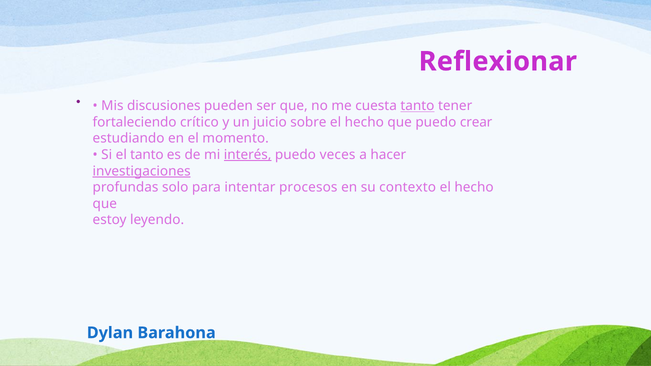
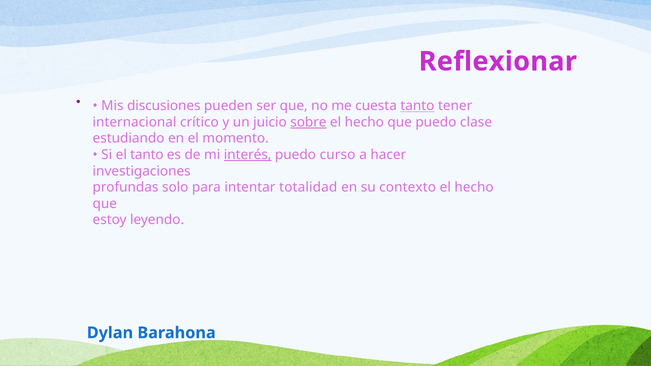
fortaleciendo: fortaleciendo -> internacional (135, 122)
sobre underline: none -> present (308, 122)
crear: crear -> clase (476, 122)
veces: veces -> curso (338, 155)
investigaciones underline: present -> none (142, 171)
procesos: procesos -> totalidad (308, 187)
